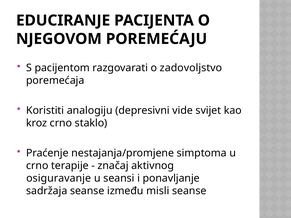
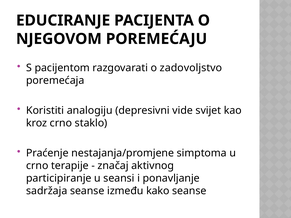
osiguravanje: osiguravanje -> participiranje (59, 178)
misli: misli -> kako (158, 191)
